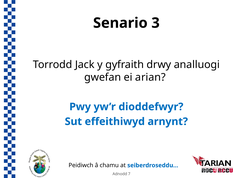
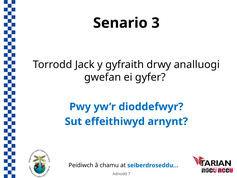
arian: arian -> gyfer (150, 77)
